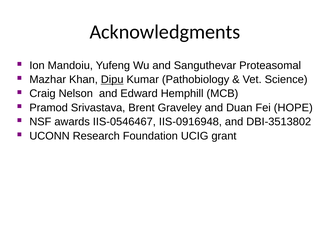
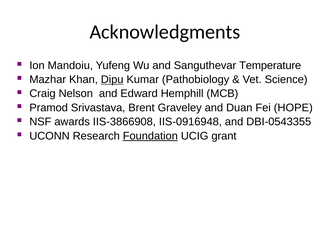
Proteasomal: Proteasomal -> Temperature (270, 65)
IIS-0546467: IIS-0546467 -> IIS-3866908 (124, 122)
DBI-3513802: DBI-3513802 -> DBI-0543355 (279, 122)
Foundation underline: none -> present (150, 136)
